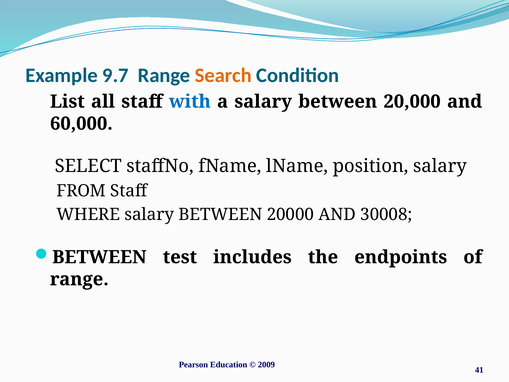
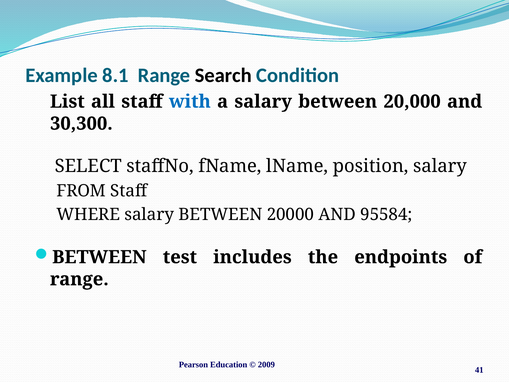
9.7: 9.7 -> 8.1 (115, 75)
Search colour: orange -> black (223, 75)
60,000: 60,000 -> 30,300 (81, 124)
30008: 30008 -> 95584 (386, 214)
